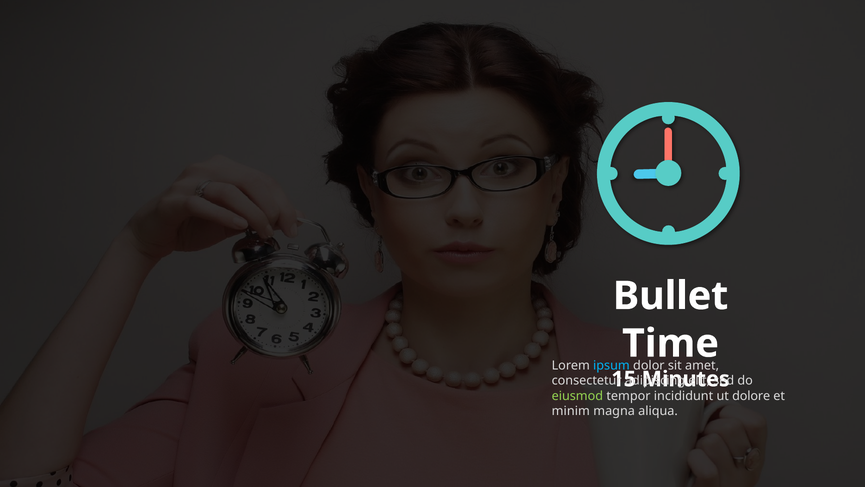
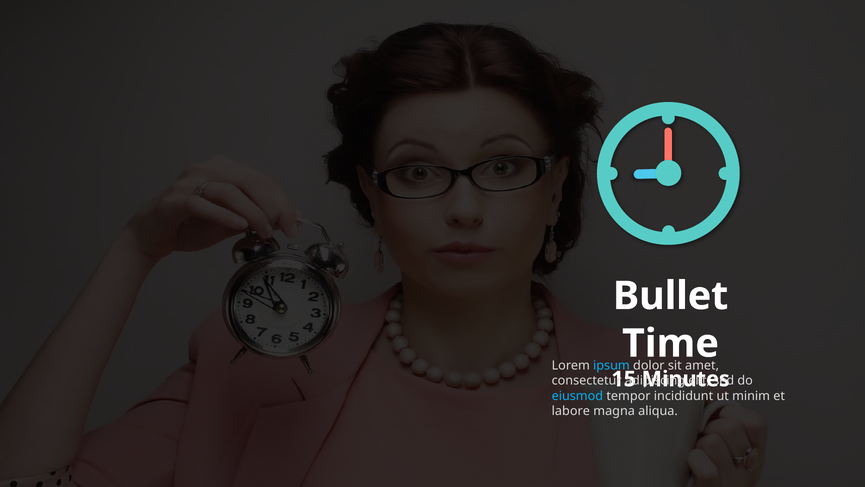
eiusmod colour: light green -> light blue (577, 396)
dolore: dolore -> minim (751, 396)
minim: minim -> labore (571, 411)
